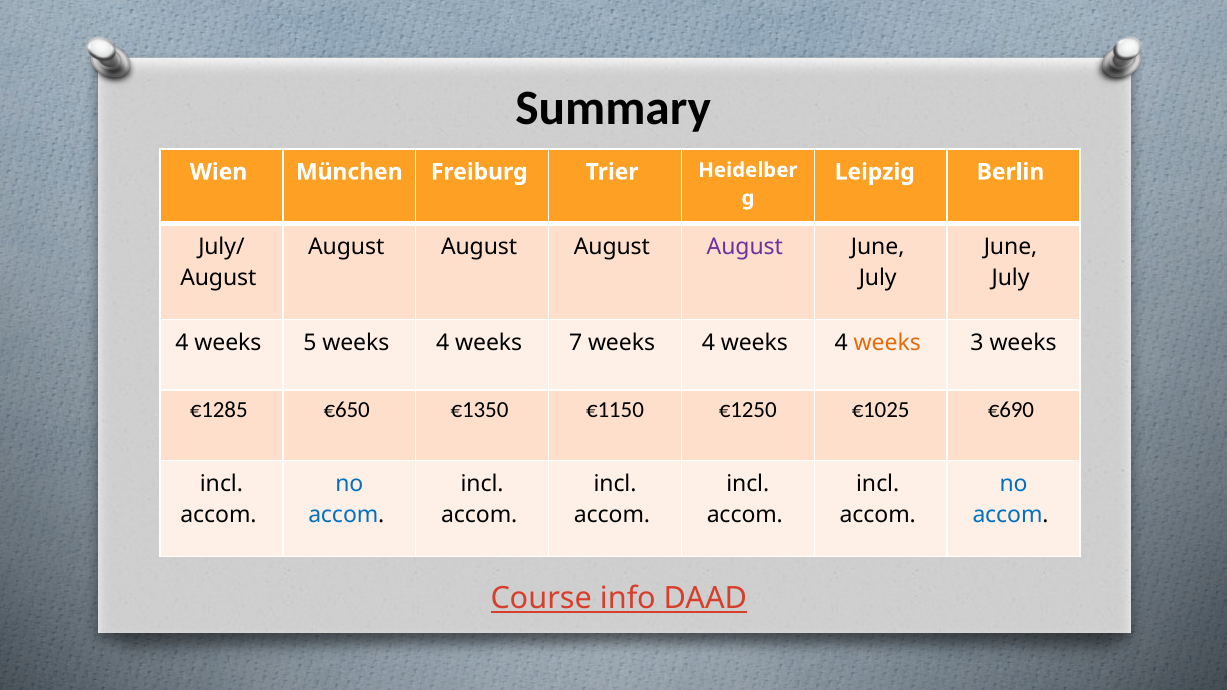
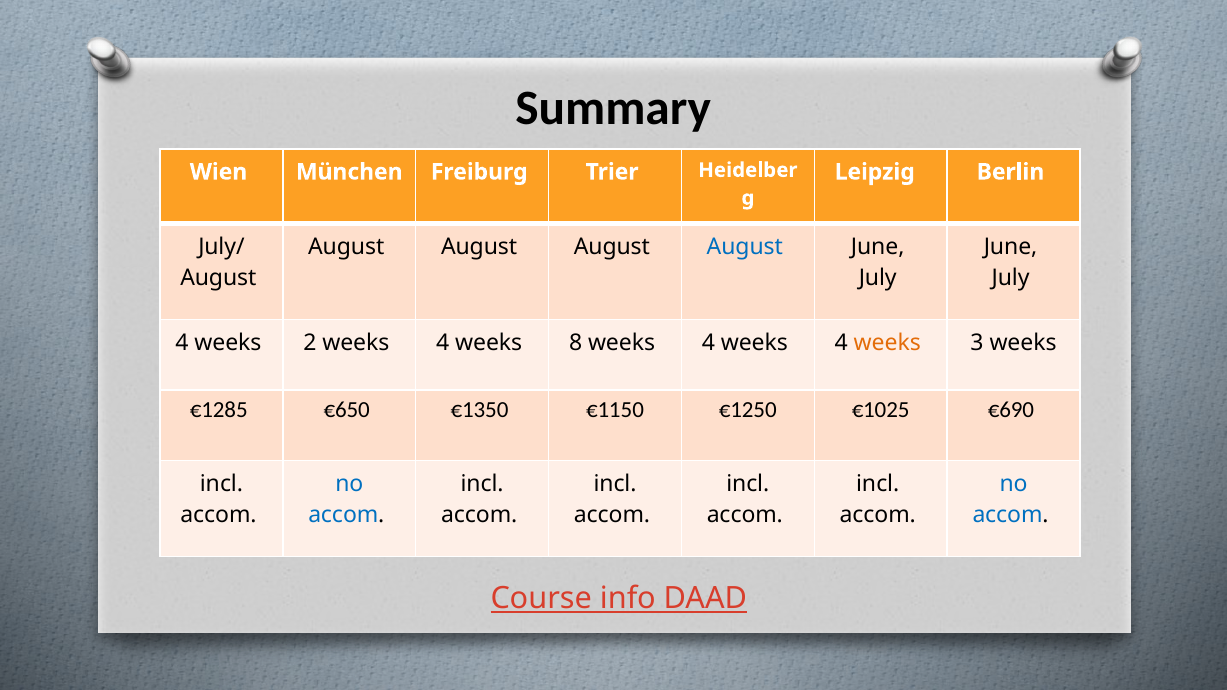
August colour: purple -> blue (745, 247)
5: 5 -> 2 (310, 343)
7: 7 -> 8 (576, 343)
